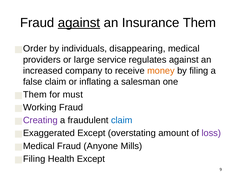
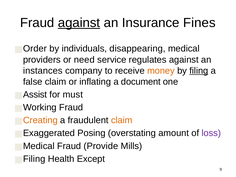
Insurance Them: Them -> Fines (199, 23)
large: large -> need (84, 60)
increased: increased -> instances (43, 71)
filing underline: none -> present (199, 71)
salesman: salesman -> document (141, 82)
Them: Them -> Assist (35, 95)
Creating colour: purple -> orange (40, 120)
claim colour: blue -> orange (122, 120)
Exaggerated Except: Except -> Posing (91, 133)
Anyone: Anyone -> Provide (101, 146)
